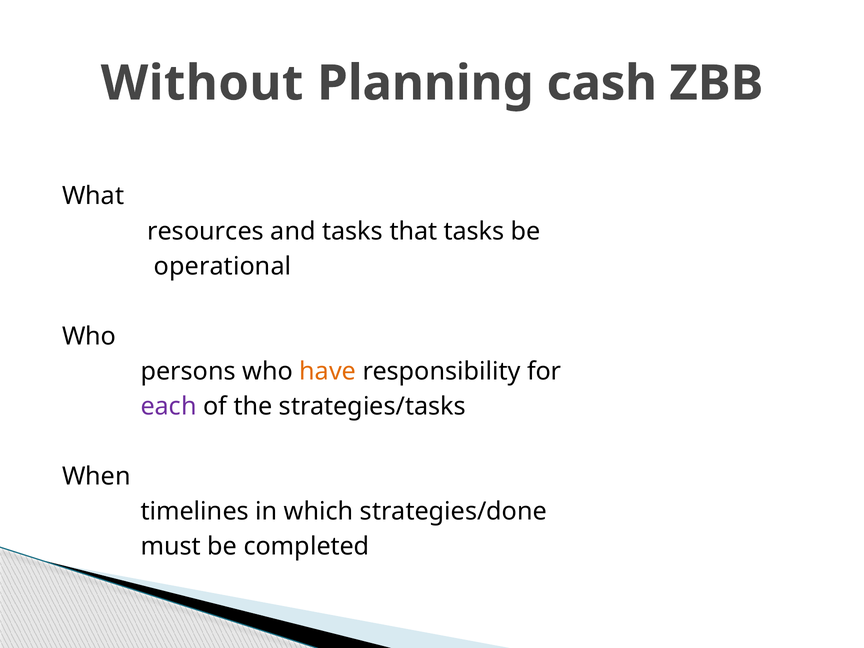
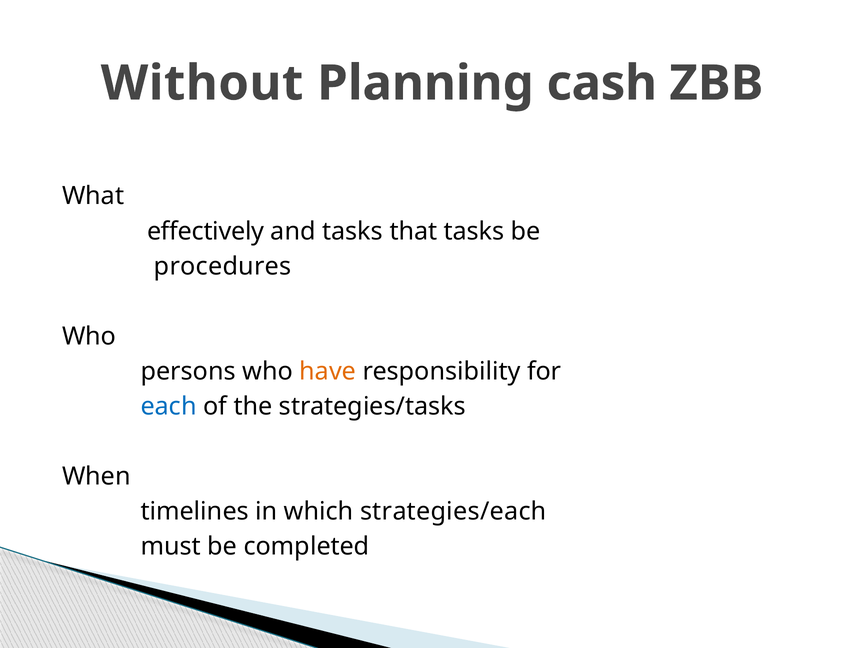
resources: resources -> effectively (206, 231)
operational: operational -> procedures (223, 266)
each colour: purple -> blue (169, 406)
strategies/done: strategies/done -> strategies/each (453, 511)
